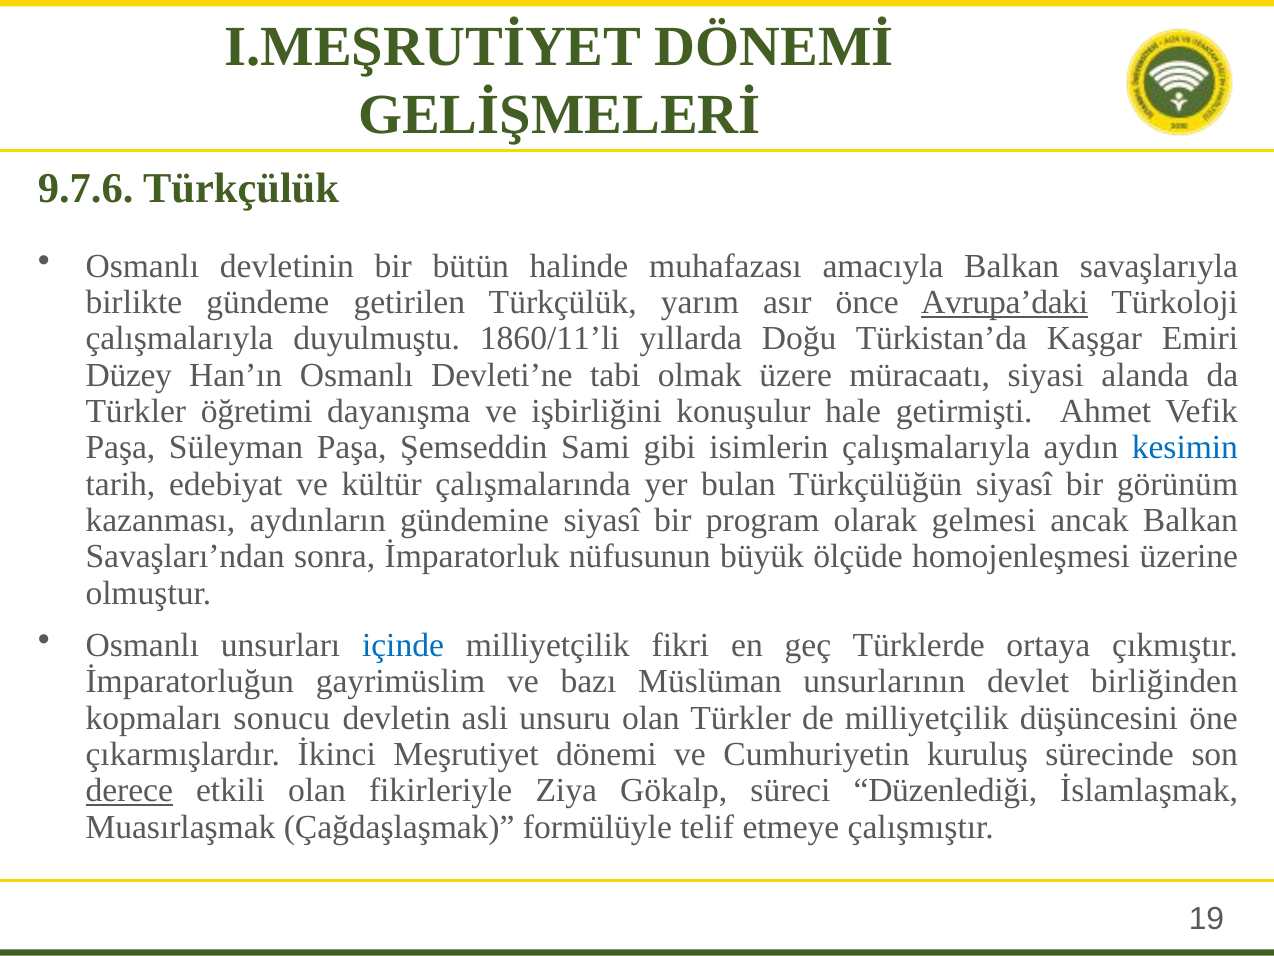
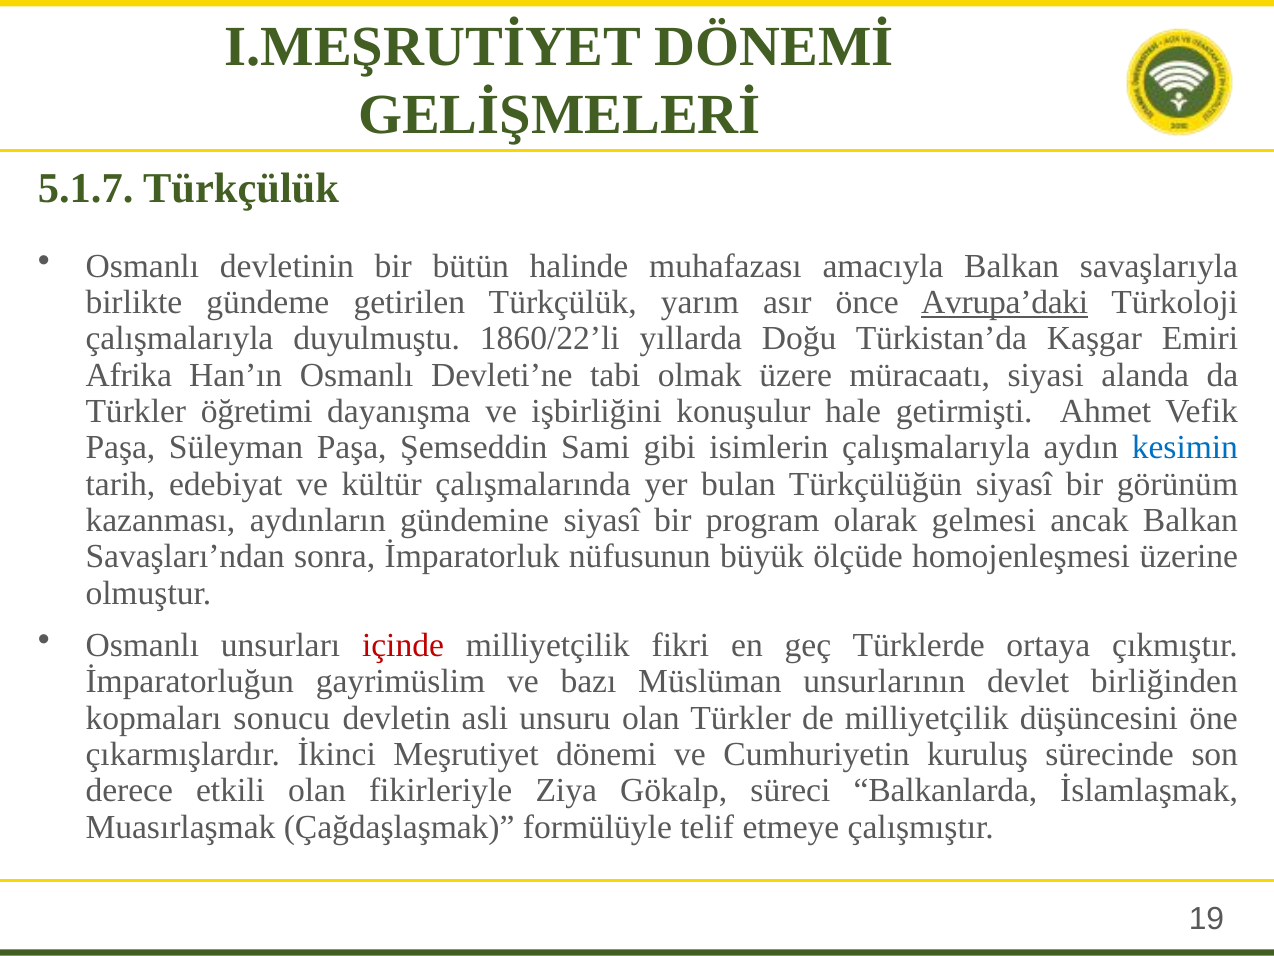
9.7.6: 9.7.6 -> 5.1.7 (86, 188)
1860/11’li: 1860/11’li -> 1860/22’li (550, 339)
Düzey: Düzey -> Afrika (129, 375)
içinde colour: blue -> red (403, 645)
derece underline: present -> none (129, 790)
Düzenlediği: Düzenlediği -> Balkanlarda (945, 790)
